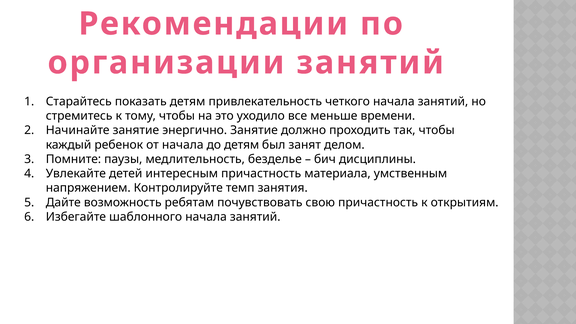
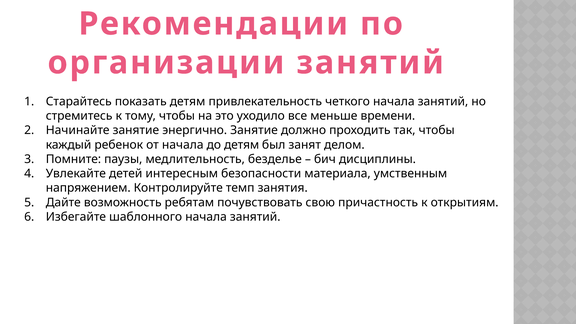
интересным причастность: причастность -> безопасности (261, 174)
